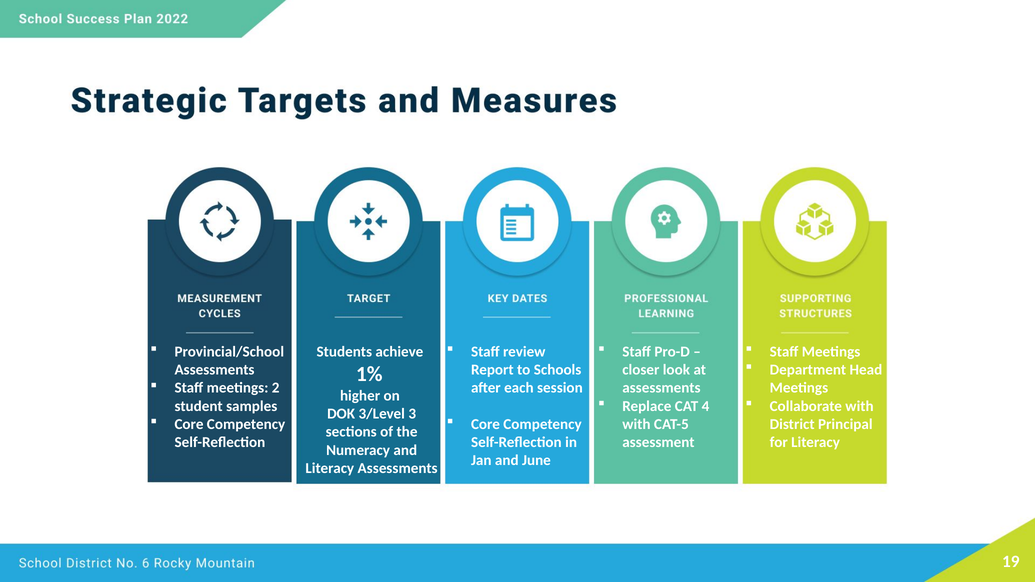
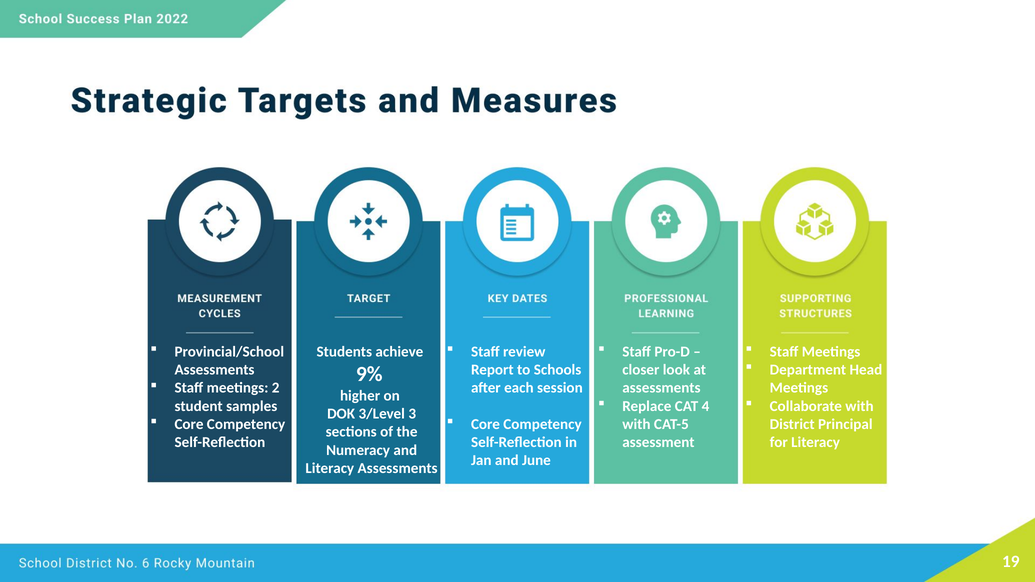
1%: 1% -> 9% (369, 374)
